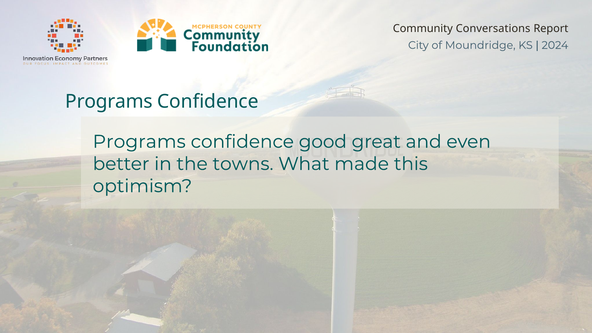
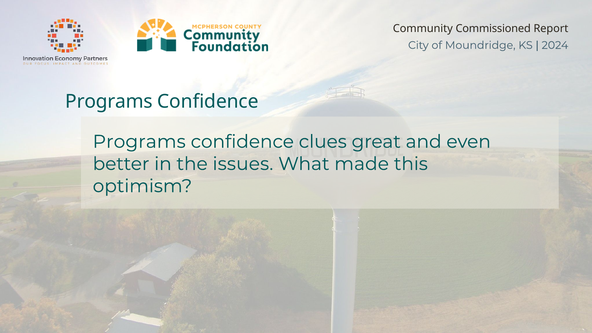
Conversations: Conversations -> Commissioned (493, 28)
good: good -> clues (323, 142)
towns: towns -> issues (243, 164)
